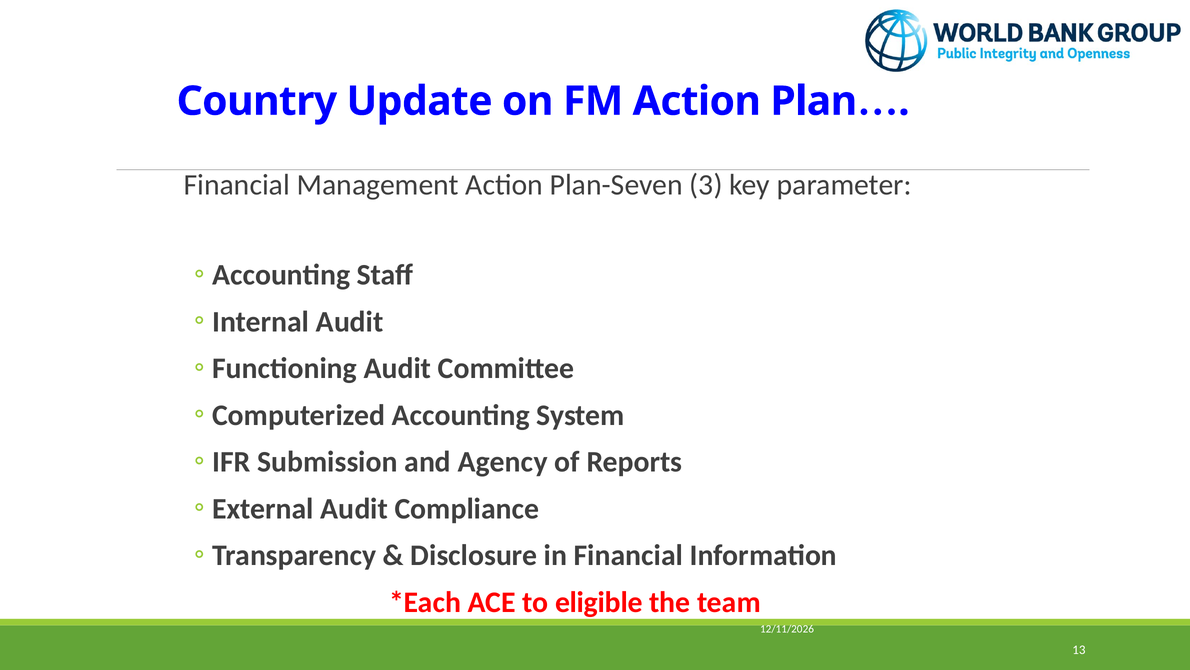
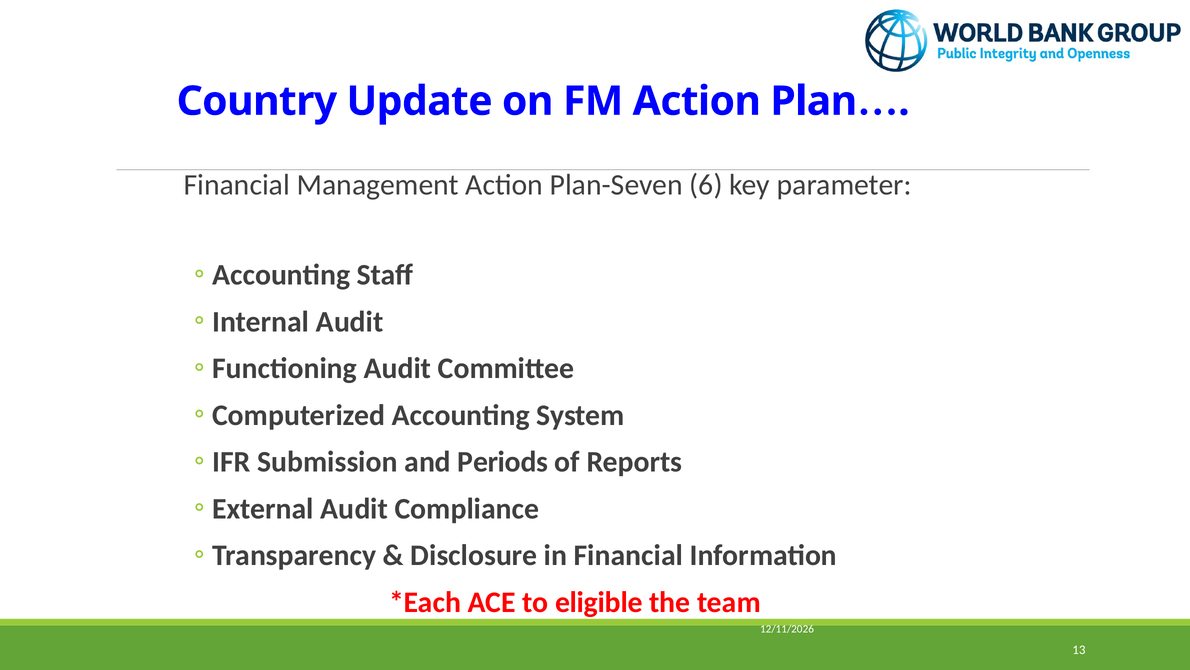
3: 3 -> 6 (706, 185)
Agency: Agency -> Periods (503, 462)
